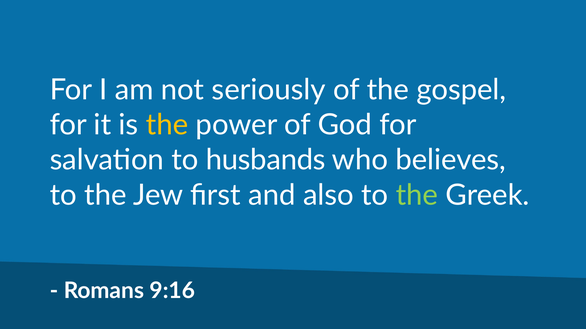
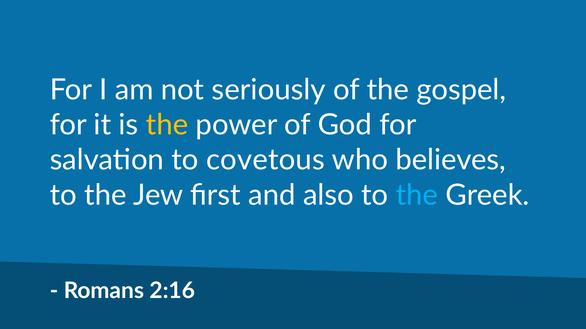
husbands: husbands -> covetous (265, 160)
the colour: light green -> light blue (417, 195)
9:16: 9:16 -> 2:16 (172, 291)
